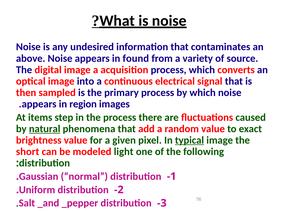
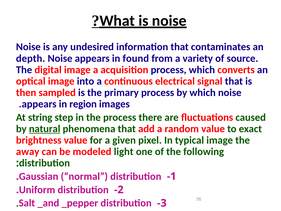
above: above -> depth (31, 58)
items: items -> string (40, 117)
typical underline: present -> none (189, 140)
short: short -> away (28, 151)
